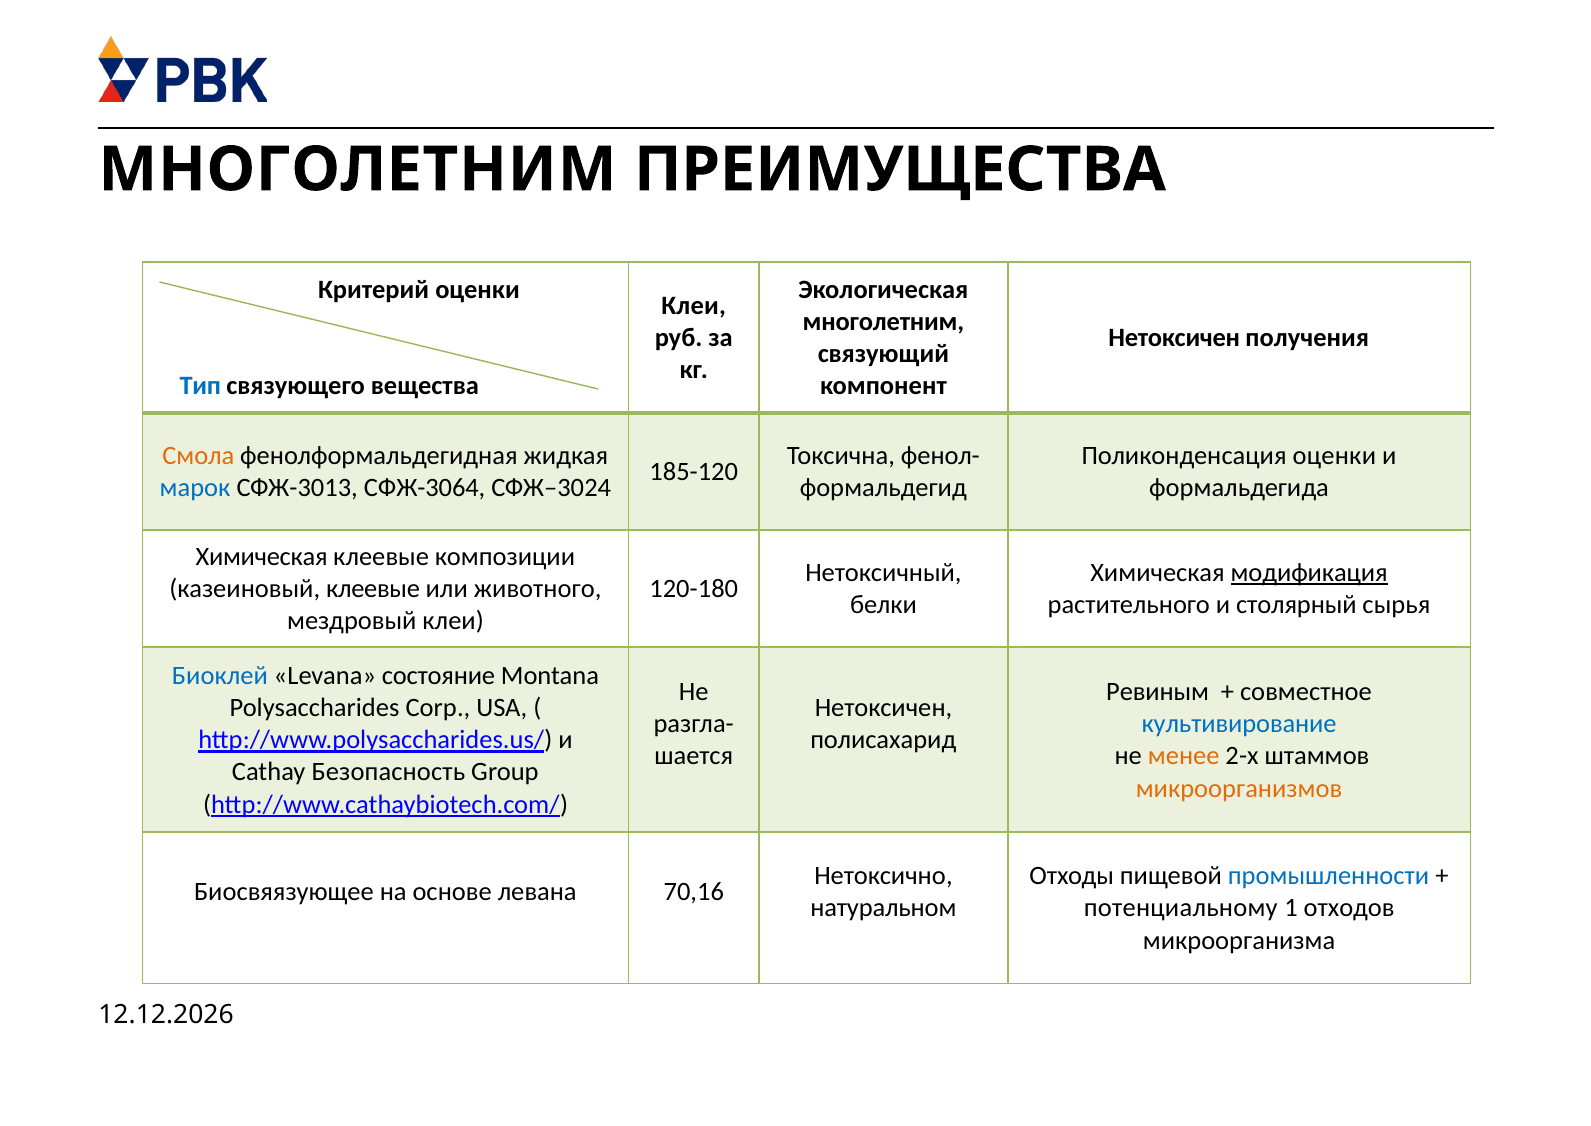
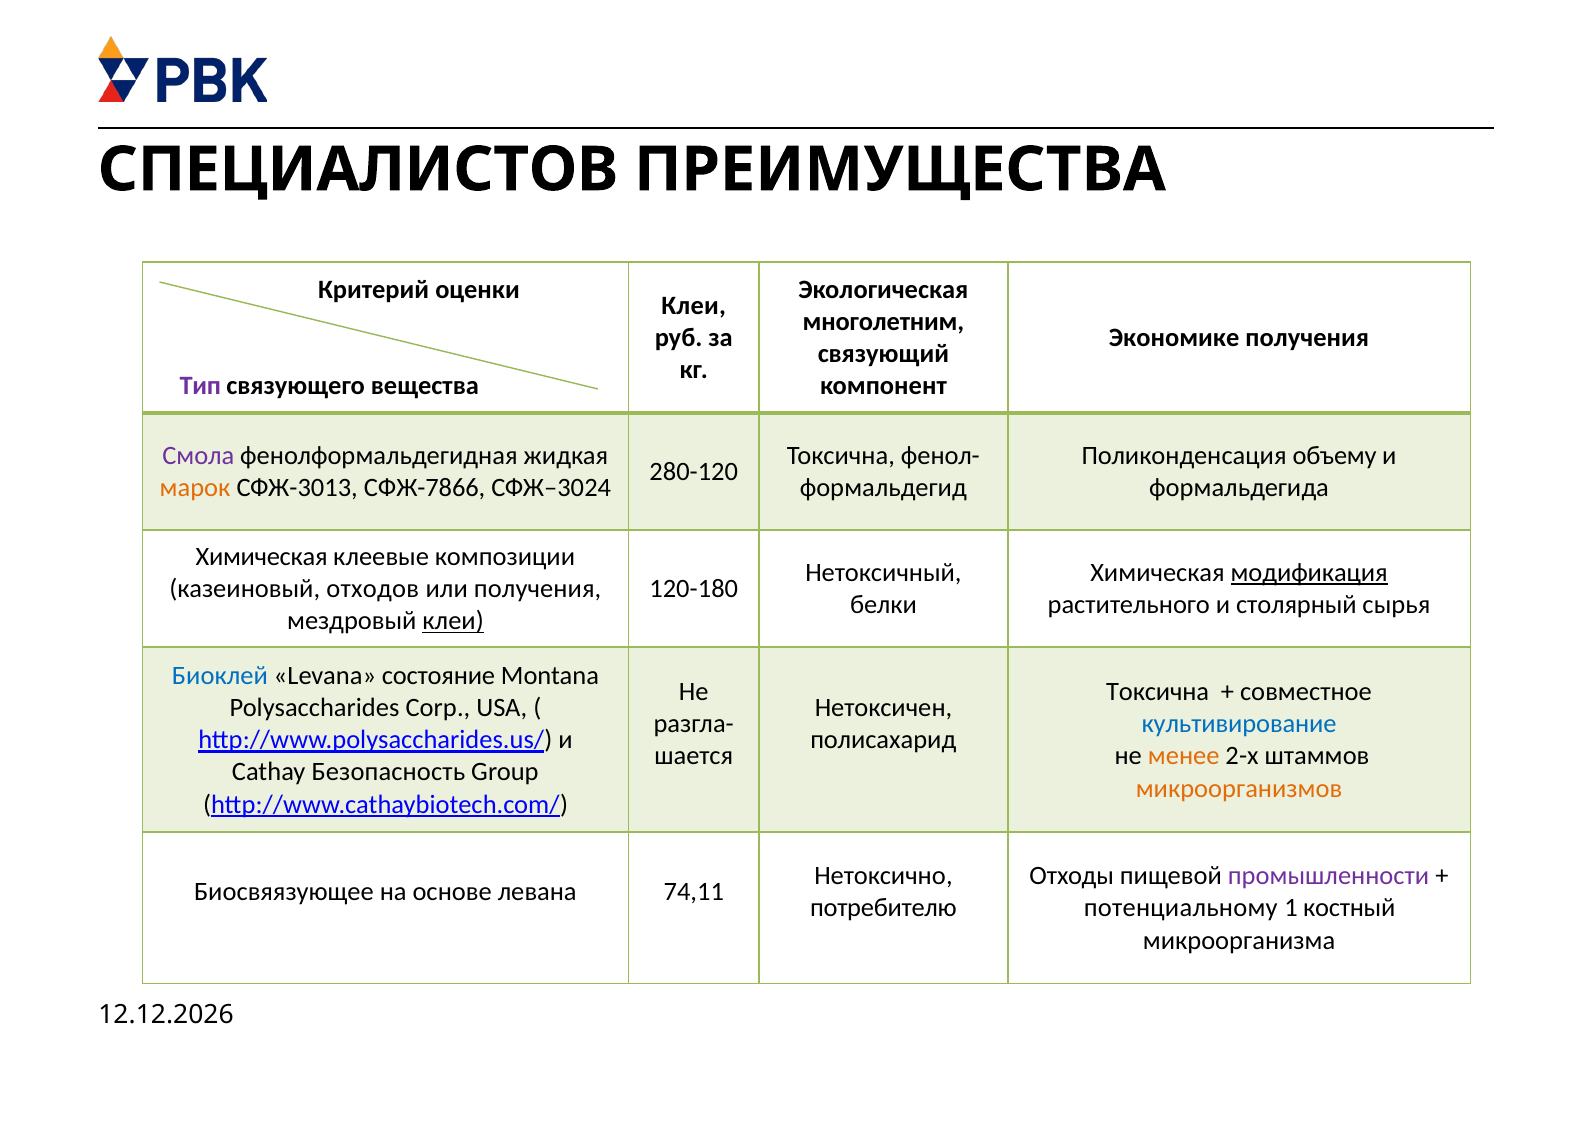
МНОГОЛЕТНИМ: МНОГОЛЕТНИМ -> СПЕЦИАЛИСТОВ (358, 170)
Нетоксичен: Нетоксичен -> Экономике (1174, 338)
Тип colour: blue -> purple (200, 386)
Смола colour: orange -> purple (198, 456)
Поликонденсация оценки: оценки -> объему (1335, 456)
185-120: 185-120 -> 280-120 (694, 472)
марок colour: blue -> orange (195, 488)
СФЖ-3064: СФЖ-3064 -> СФЖ-7866 (425, 488)
казеиновый клеевые: клеевые -> отходов (373, 589)
или животного: животного -> получения (538, 589)
клеи underline: none -> present (453, 621)
Ревиным: Ревиным -> Токсична (1158, 691)
промышленности colour: blue -> purple (1329, 876)
70,16: 70,16 -> 74,11 (694, 892)
натуральном: натуральном -> потребителю (883, 908)
отходов: отходов -> костный (1349, 908)
